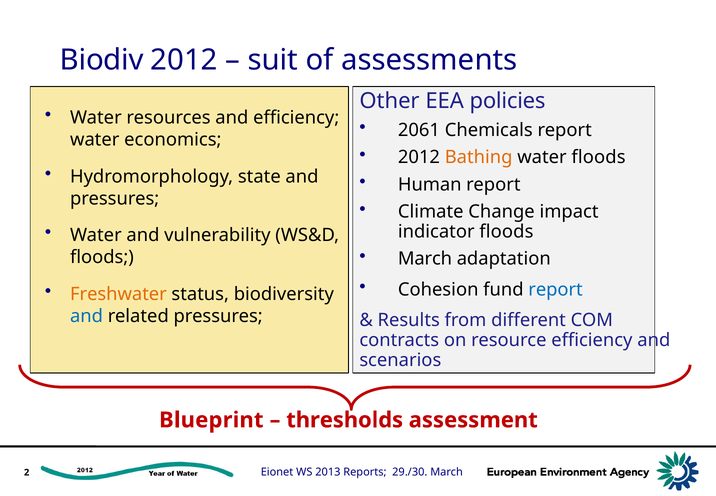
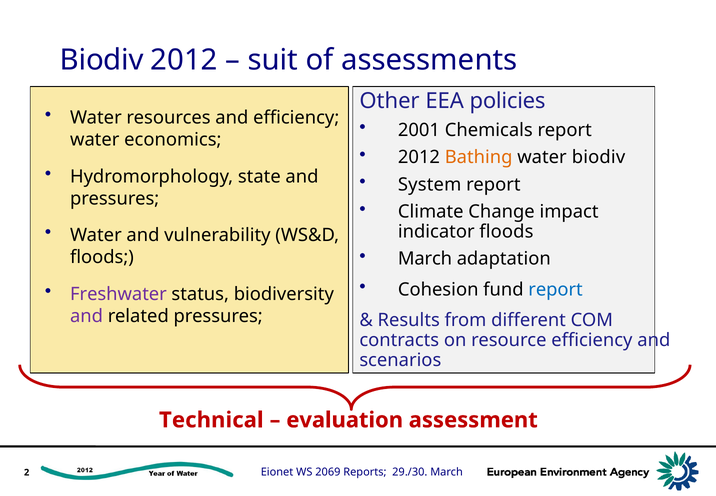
2061: 2061 -> 2001 (419, 130)
water floods: floods -> biodiv (598, 157)
Human: Human -> System (430, 184)
Freshwater colour: orange -> purple (118, 294)
and colour: blue -> purple (87, 316)
Blueprint: Blueprint -> Technical (211, 420)
thresholds: thresholds -> evaluation (345, 420)
2013: 2013 -> 2069 (328, 472)
